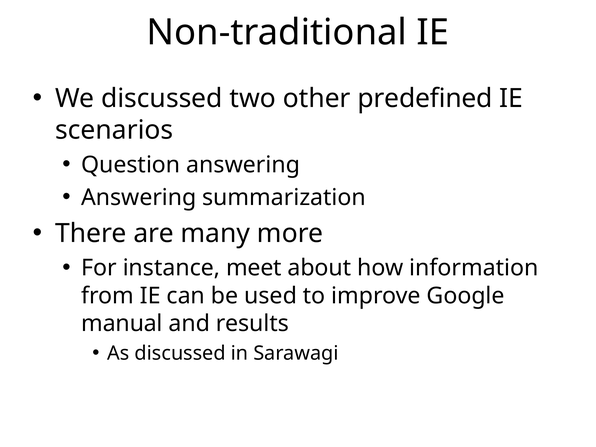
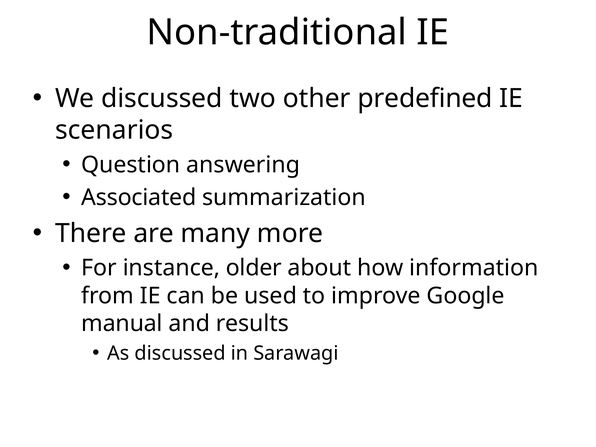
Answering: Answering -> Associated (139, 198)
meet: meet -> older (254, 268)
